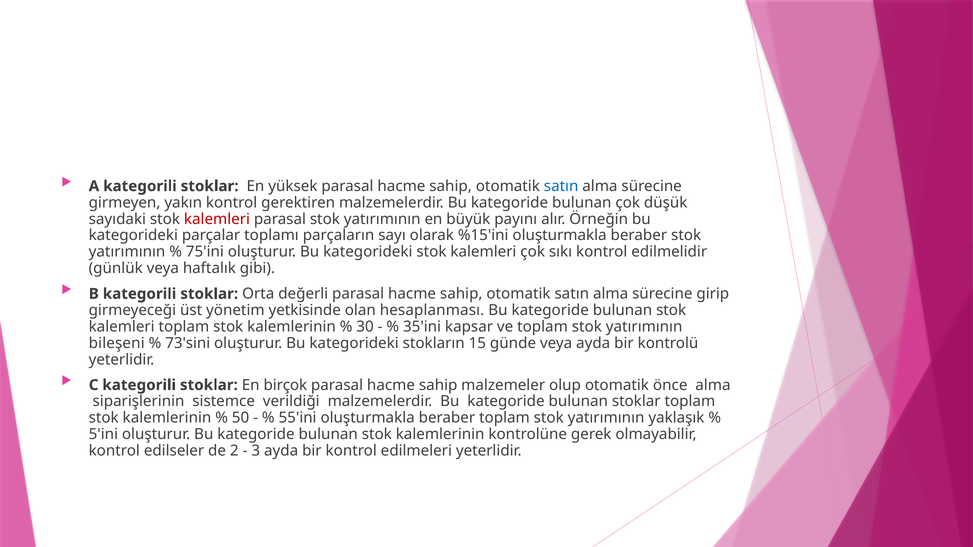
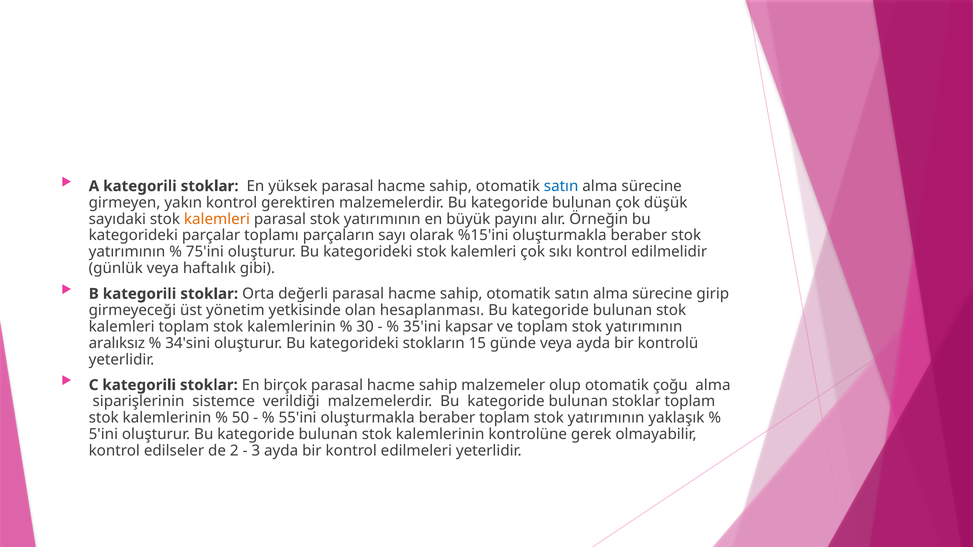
kalemleri colour: red -> orange (217, 219)
bileşeni: bileşeni -> aralıksız (117, 343)
73'sini: 73'sini -> 34'sini (188, 343)
önce: önce -> çoğu (670, 385)
